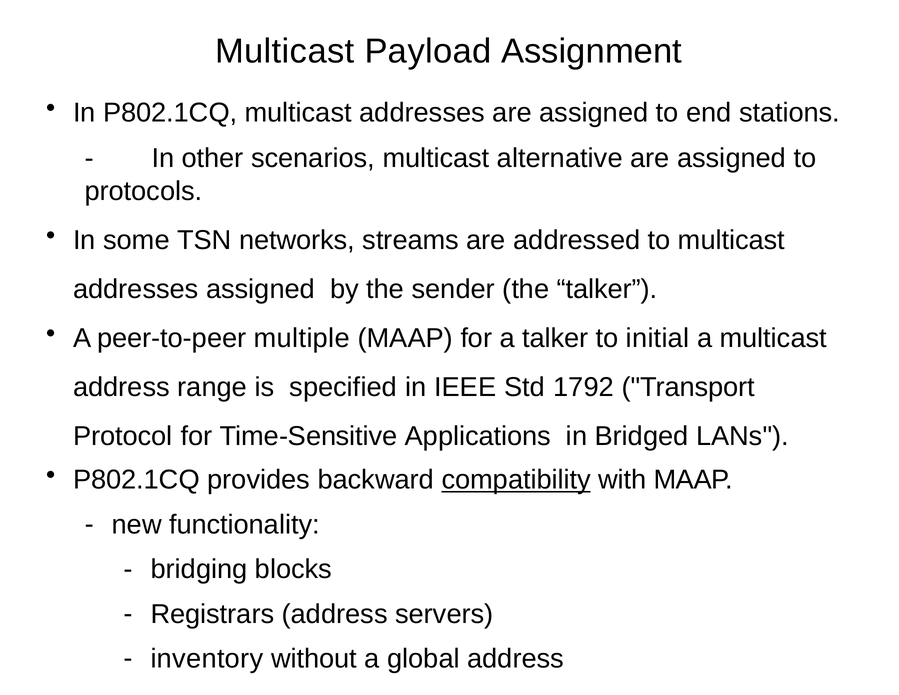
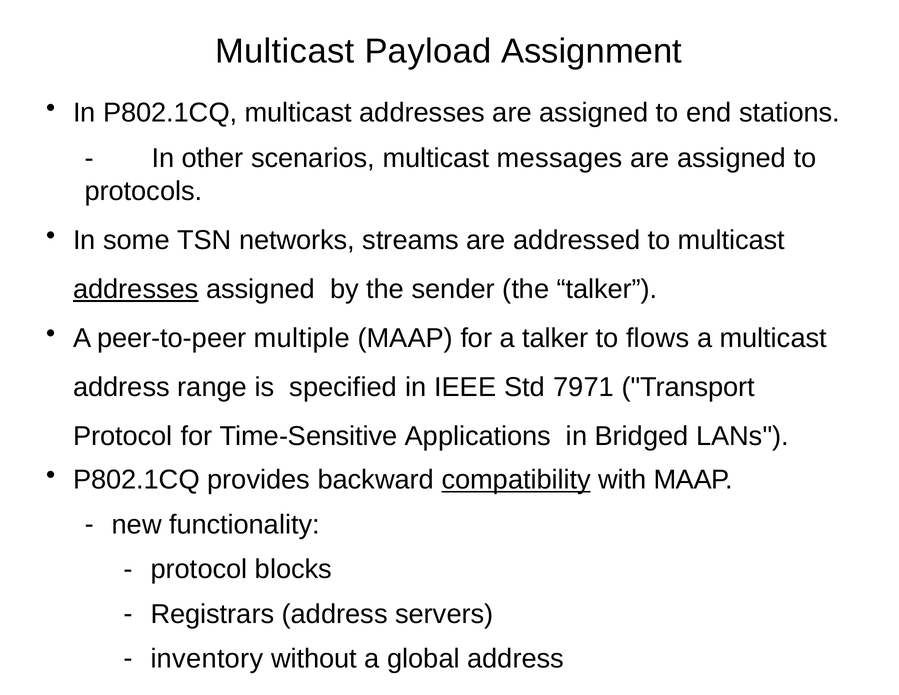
alternative: alternative -> messages (560, 158)
addresses underline: none -> present (136, 289)
initial: initial -> flows (658, 338)
1792: 1792 -> 7971 (584, 387)
bridging: bridging -> protocol (199, 569)
